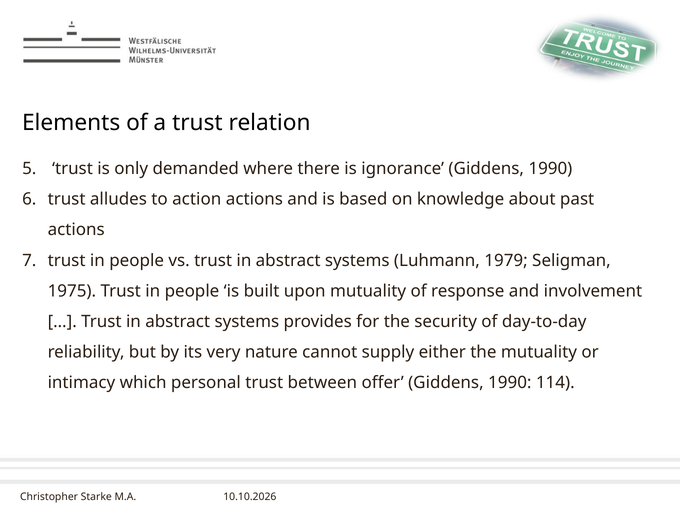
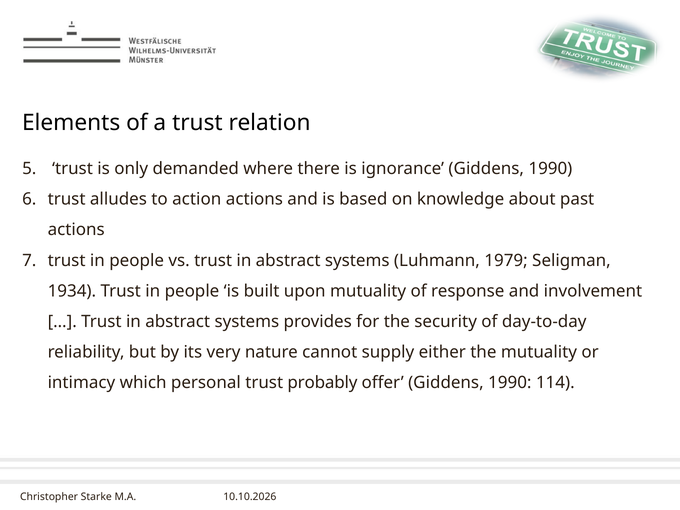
1975: 1975 -> 1934 (72, 291)
between: between -> probably (322, 383)
